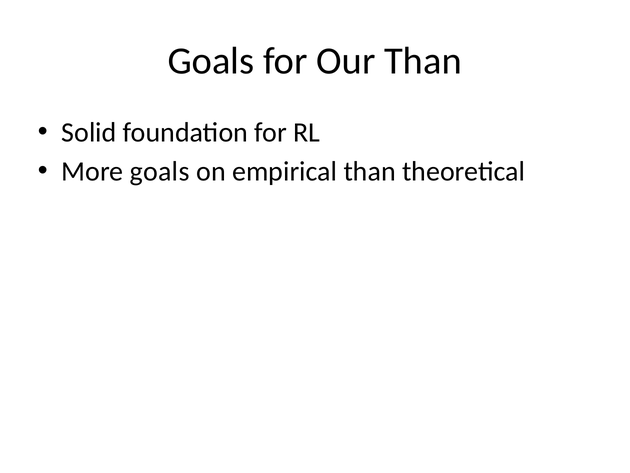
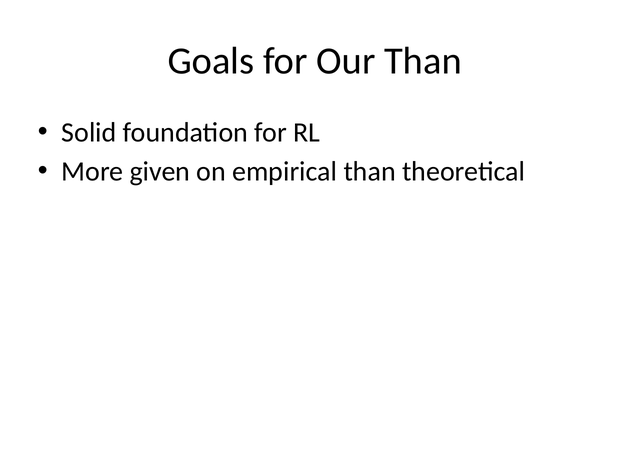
More goals: goals -> given (160, 171)
